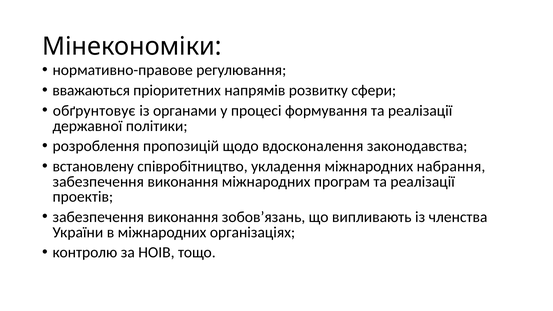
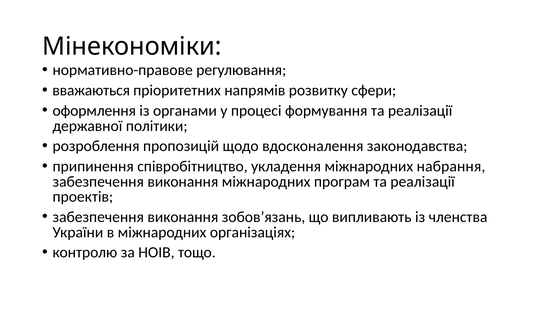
обґрунтовує: обґрунтовує -> оформлення (94, 111)
встановлену: встановлену -> припинення (93, 167)
